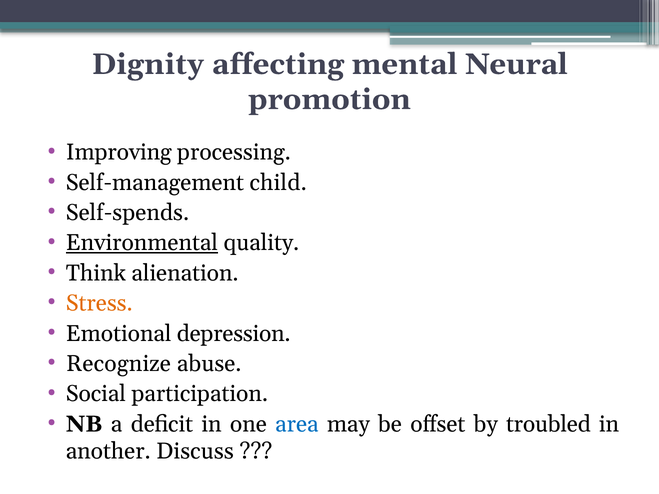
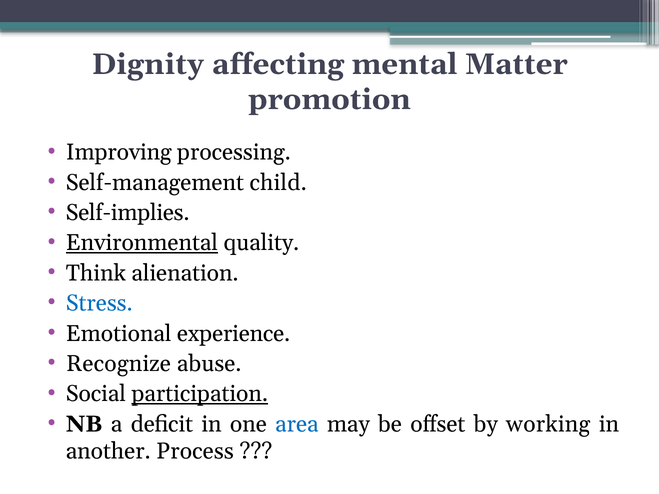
Neural: Neural -> Matter (516, 64)
Self-spends: Self-spends -> Self-implies (128, 213)
Stress colour: orange -> blue (99, 303)
depression: depression -> experience (234, 334)
participation underline: none -> present (200, 394)
troubled: troubled -> working (548, 424)
Discuss: Discuss -> Process (195, 452)
